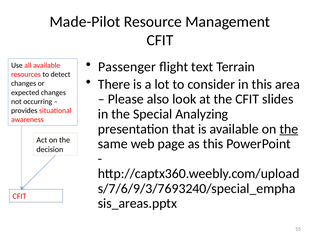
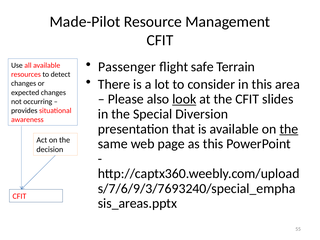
text: text -> safe (202, 67)
look underline: none -> present (184, 99)
Analyzing: Analyzing -> Diversion (202, 114)
